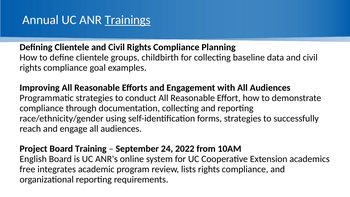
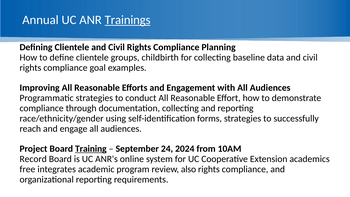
Training underline: none -> present (91, 149)
2022: 2022 -> 2024 (185, 149)
English: English -> Record (33, 159)
lists: lists -> also (189, 169)
